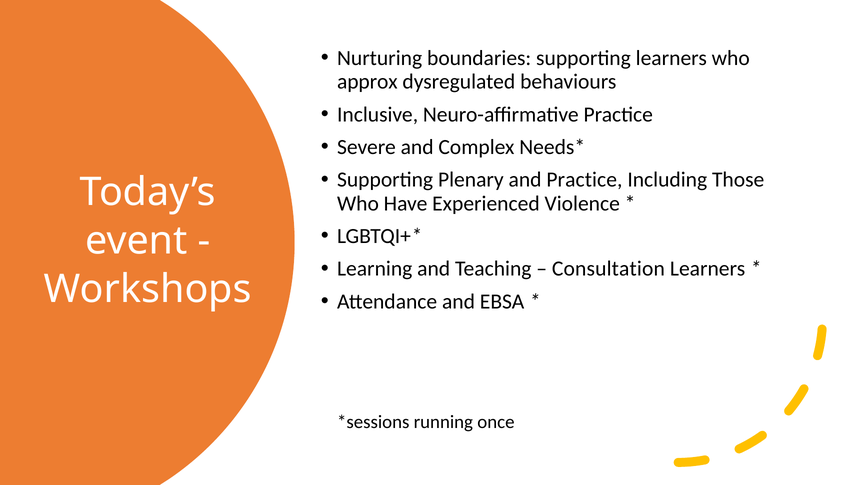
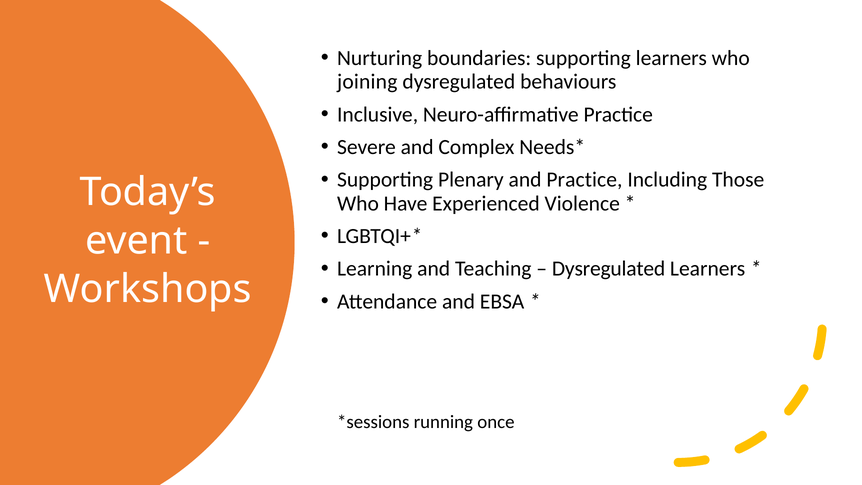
approx: approx -> joining (367, 82)
Consultation: Consultation -> Dysregulated (609, 269)
